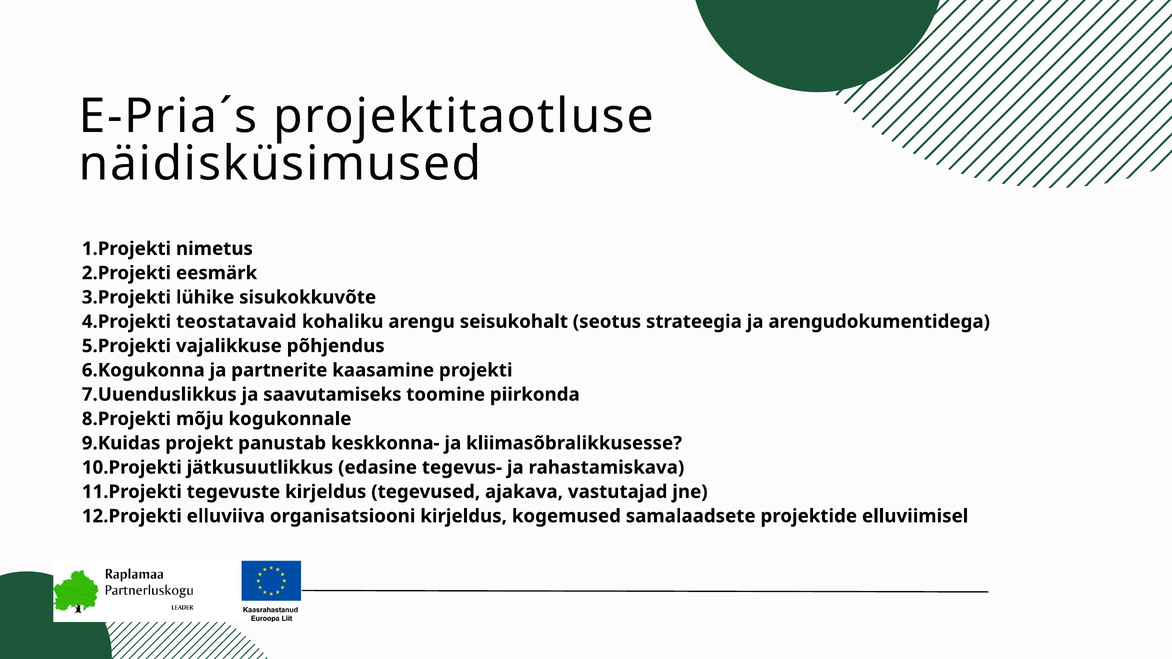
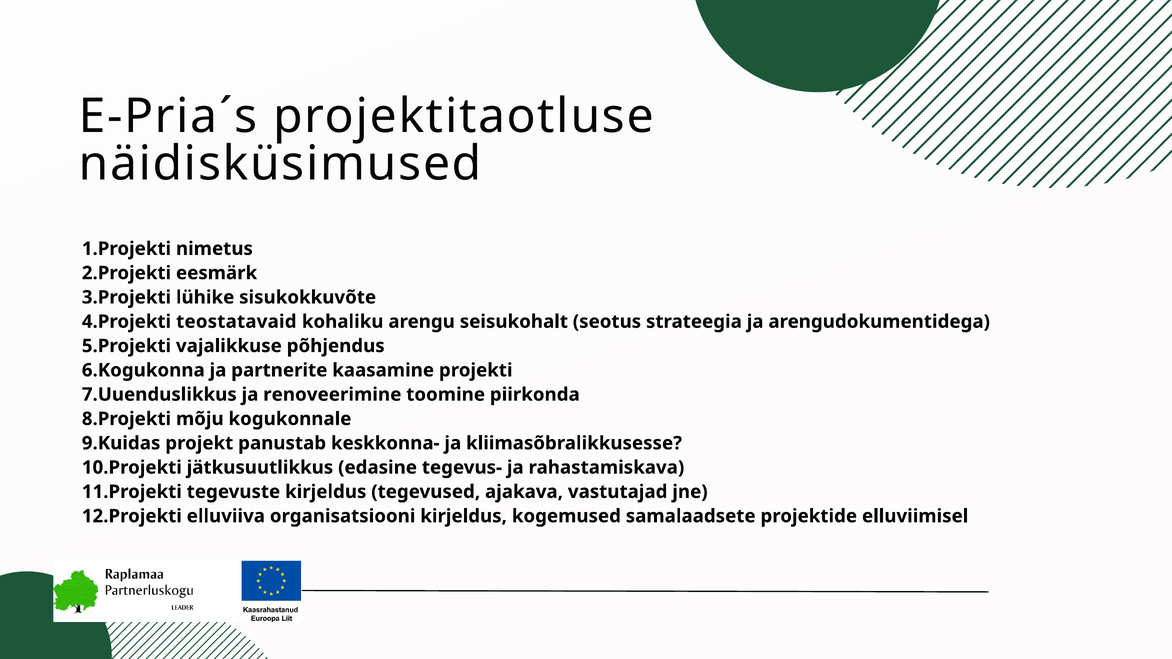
saavutamiseks: saavutamiseks -> renoveerimine (332, 395)
